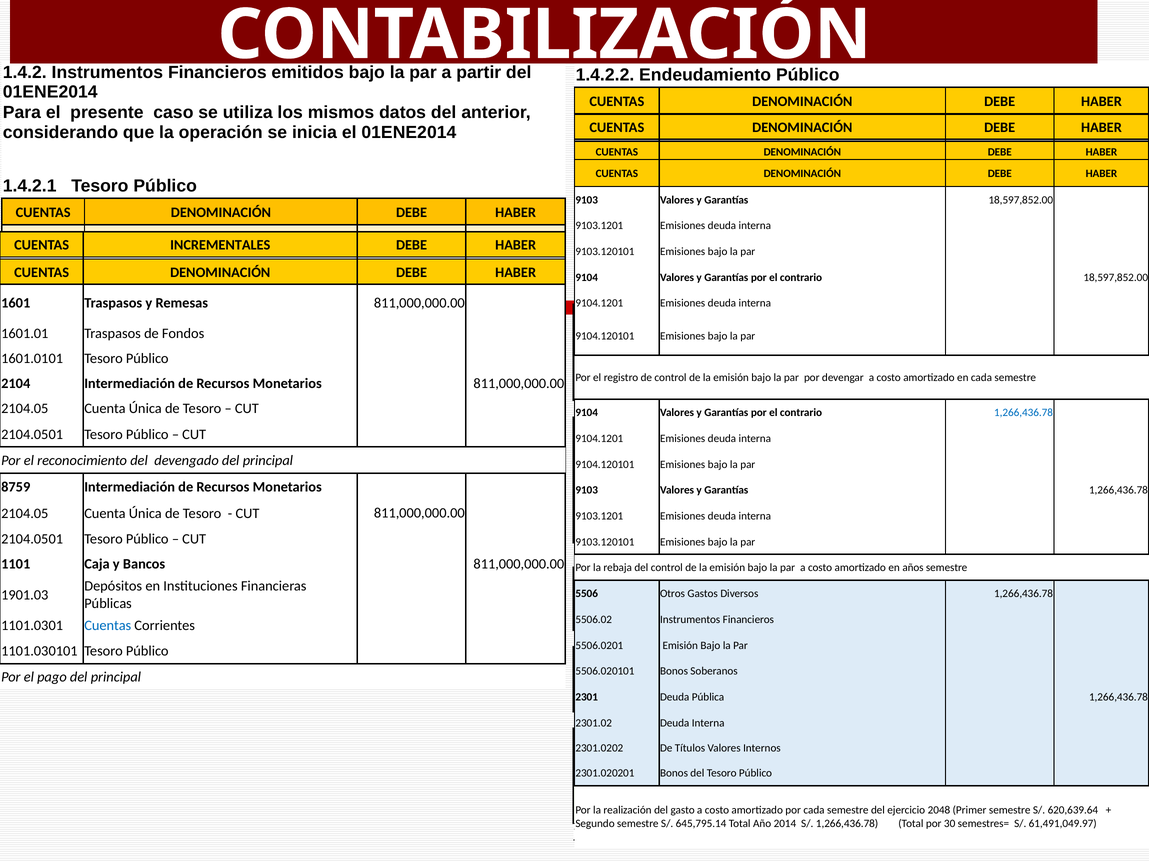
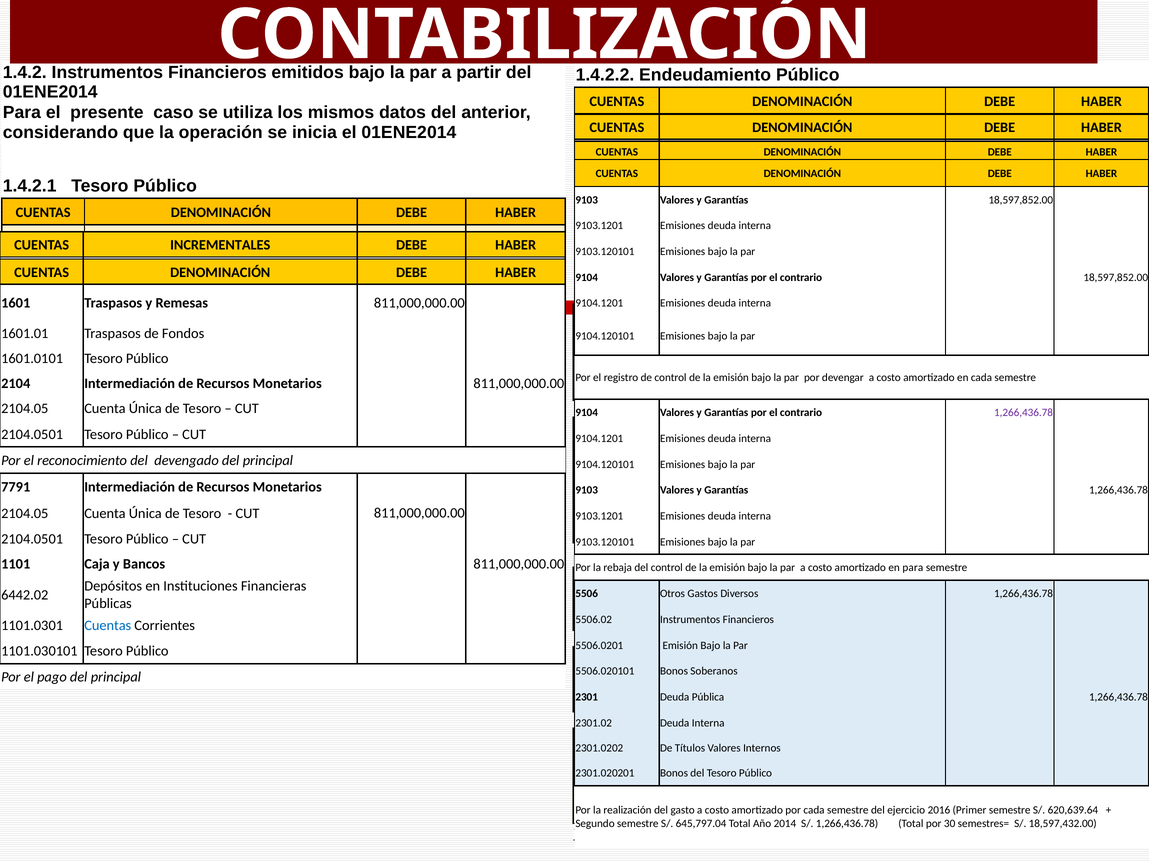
1,266,436.78 colour: blue -> purple (1024, 413)
8759: 8759 -> 7791 (16, 487)
en años: años -> para (913, 568)
1901.03: 1901.03 -> 6442.02 (25, 595)
2048: 2048 -> 2016 (939, 810)
645,795.14: 645,795.14 -> 645,797.04 (701, 824)
61,491,049.97: 61,491,049.97 -> 18,597,432.00 (1063, 824)
